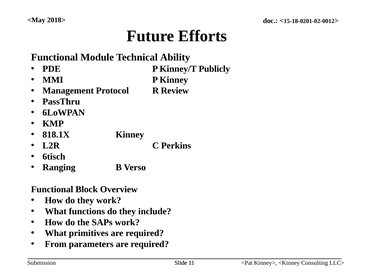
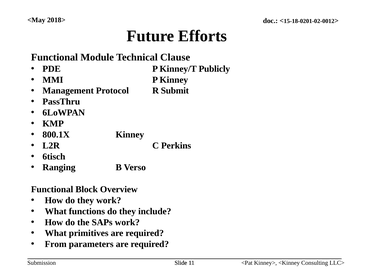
Ability: Ability -> Clause (175, 57)
Review: Review -> Submit (175, 91)
818.1X: 818.1X -> 800.1X (56, 135)
